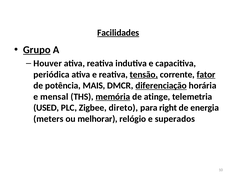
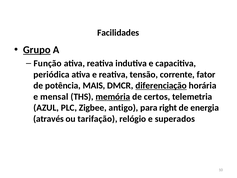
Facilidades underline: present -> none (118, 33)
Houver: Houver -> Função (48, 63)
tensão underline: present -> none (144, 74)
fator underline: present -> none (206, 74)
atinge: atinge -> certos (157, 97)
USED: USED -> AZUL (46, 108)
direto: direto -> antigo (123, 108)
meters: meters -> através (49, 119)
melhorar: melhorar -> tarifação (97, 119)
